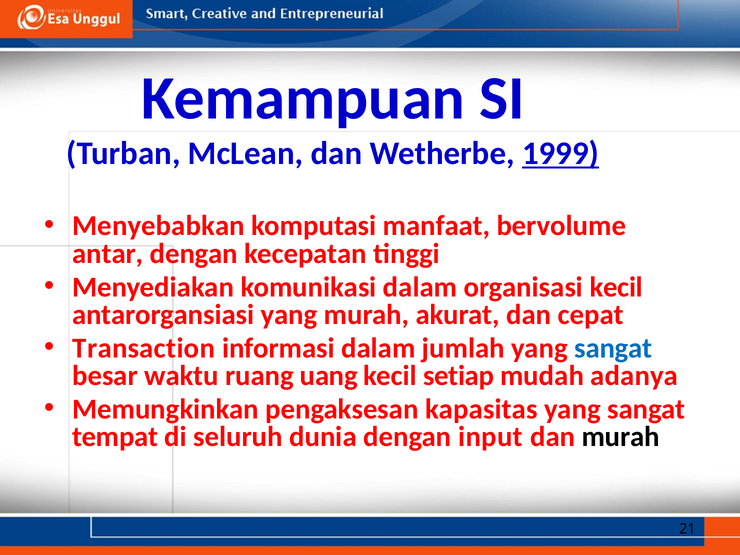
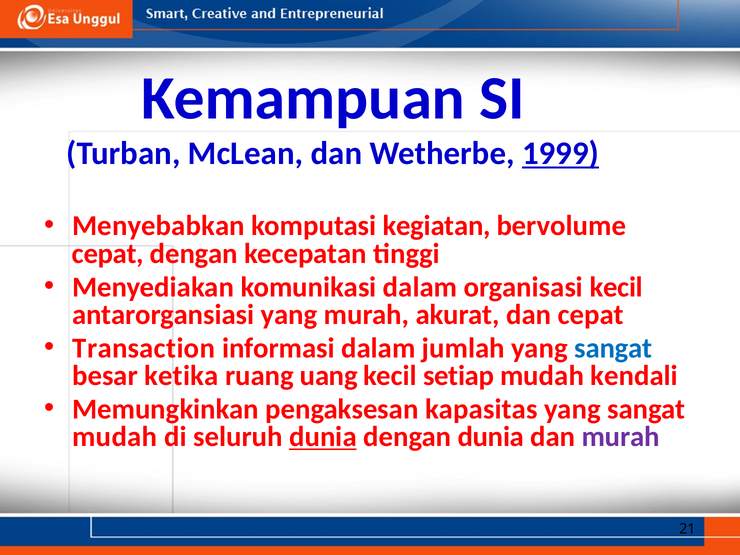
manfaat: manfaat -> kegiatan (437, 226)
antar: antar -> cepat (108, 254)
waktu: waktu -> ketika (181, 376)
adanya: adanya -> kendali (634, 376)
tempat: tempat -> mudah (115, 437)
dunia underline: none -> present (323, 437)
dengan input: input -> dunia (491, 437)
murah colour: black -> purple (621, 437)
